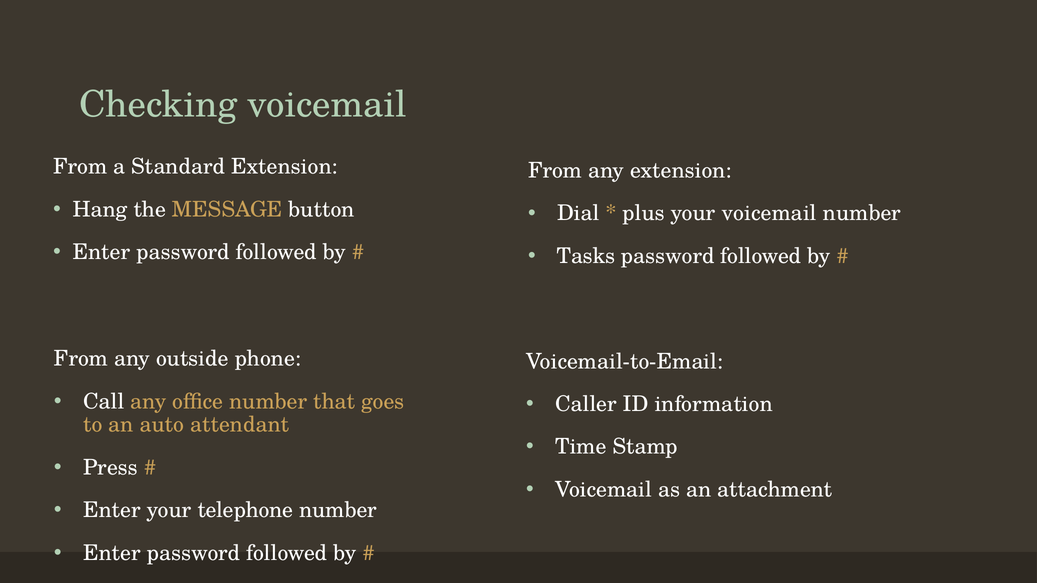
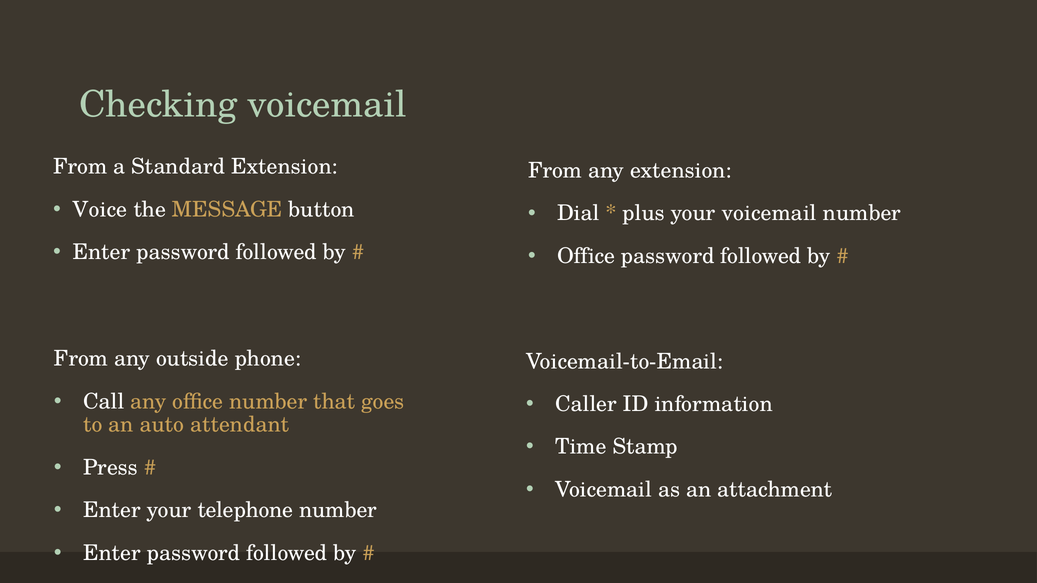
Hang: Hang -> Voice (100, 210)
Tasks: Tasks -> Office (586, 256)
